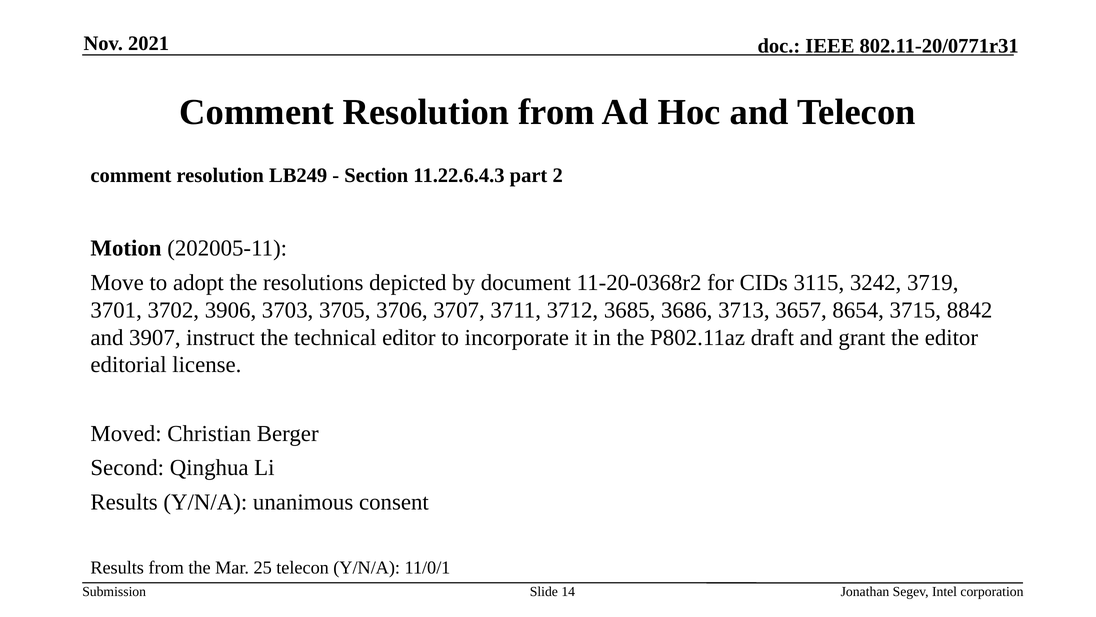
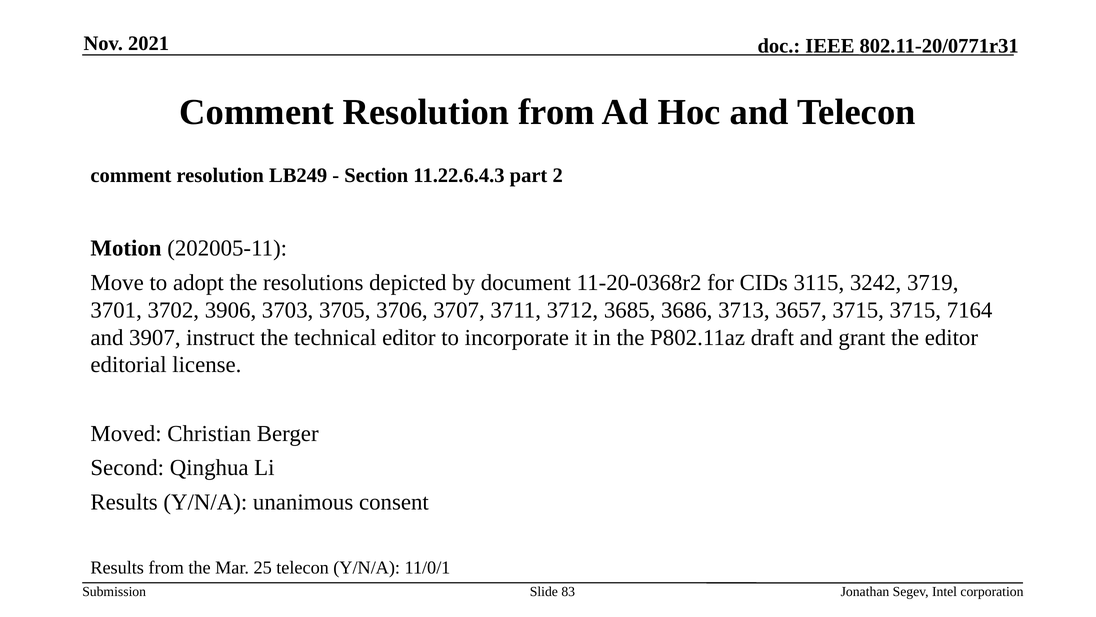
3657 8654: 8654 -> 3715 (858, 310)
8842: 8842 -> 7164 (970, 310)
14: 14 -> 83 (568, 591)
